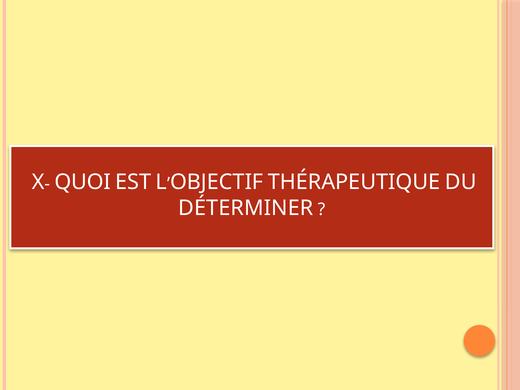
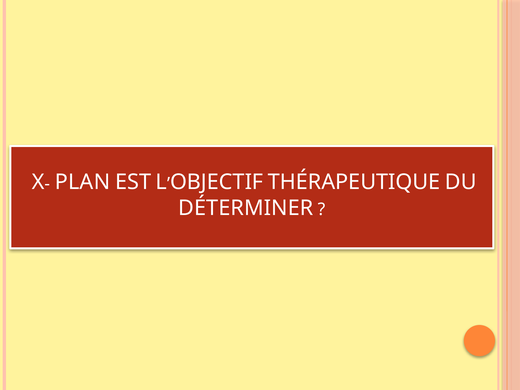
QUOI: QUOI -> PLAN (82, 182)
